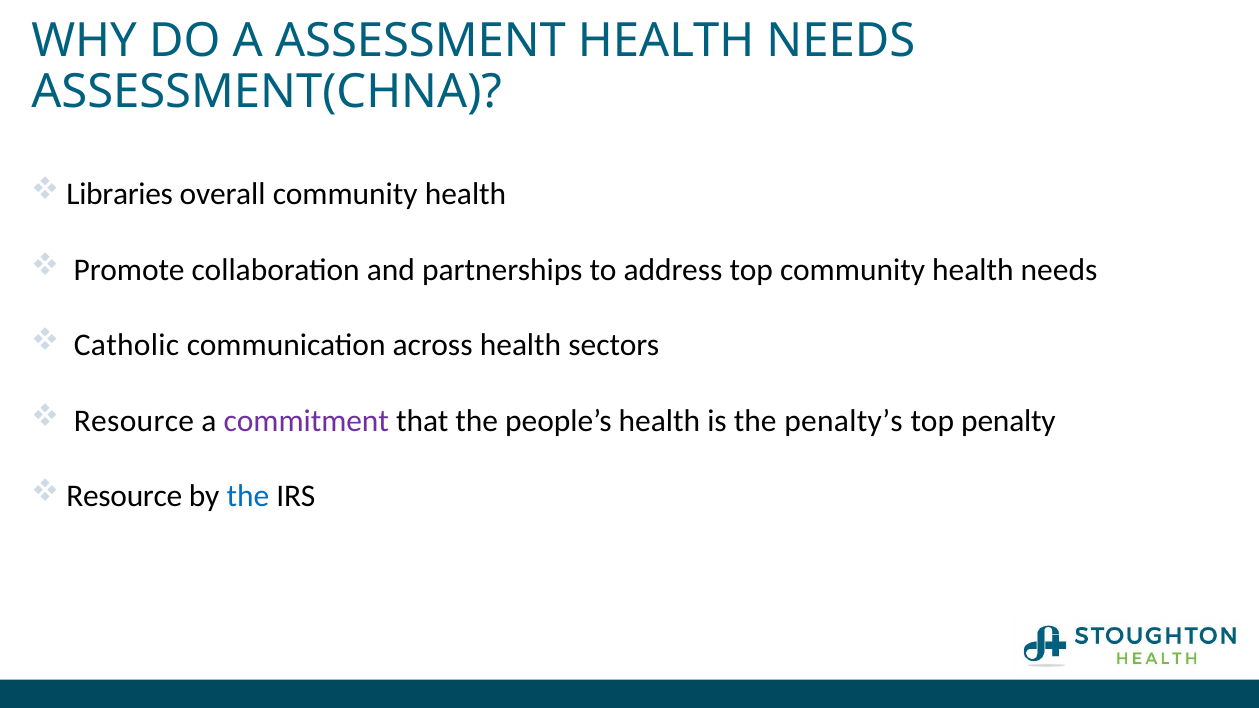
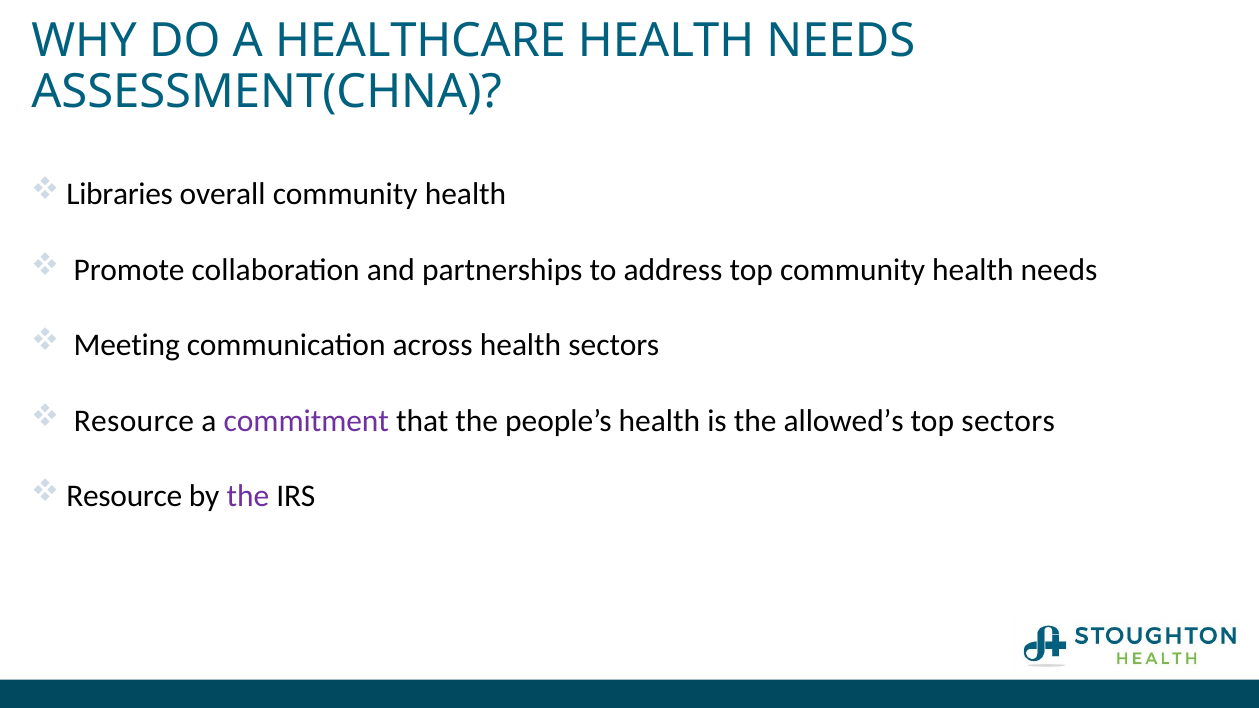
ASSESSMENT: ASSESSMENT -> HEALTHCARE (421, 41)
Catholic: Catholic -> Meeting (127, 345)
penalty’s: penalty’s -> allowed’s (844, 421)
top penalty: penalty -> sectors (1008, 421)
the colour: blue -> purple (248, 497)
